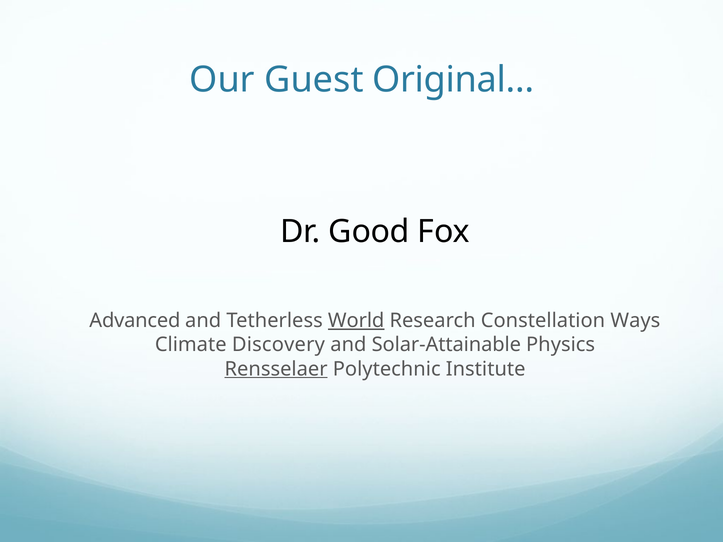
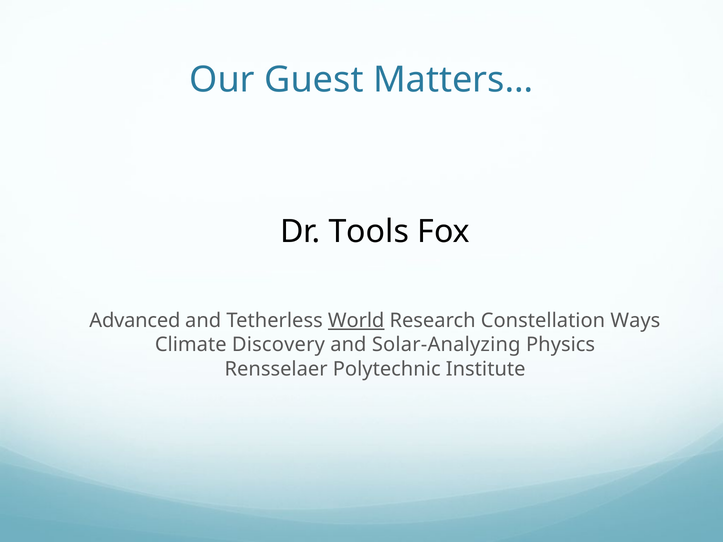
Original…: Original… -> Matters… (453, 80)
Good: Good -> Tools (369, 232)
Solar-Attainable: Solar-Attainable -> Solar-Analyzing (446, 345)
Rensselaer underline: present -> none (276, 369)
